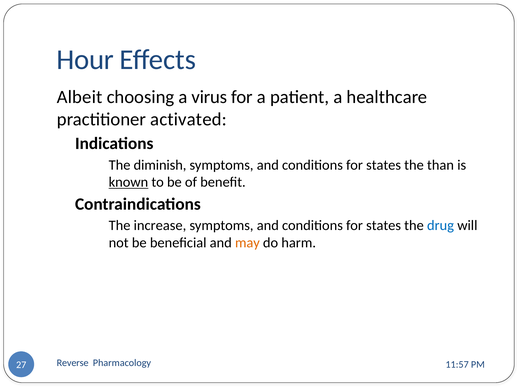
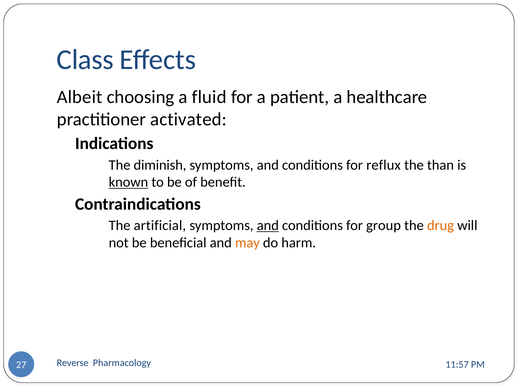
Hour: Hour -> Class (85, 60)
virus: virus -> fluid (209, 97)
states: states -> reflux (384, 165)
increase: increase -> artificial (160, 226)
and underline: none -> present (268, 226)
states: states -> group (384, 226)
drug colour: blue -> orange (441, 226)
